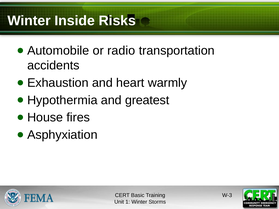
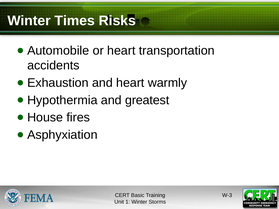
Inside: Inside -> Times (75, 21)
or radio: radio -> heart (121, 51)
